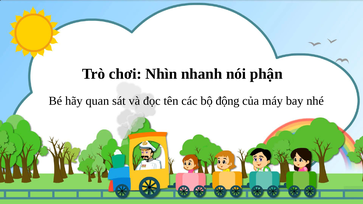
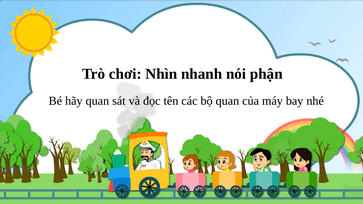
bộ động: động -> quan (227, 101)
